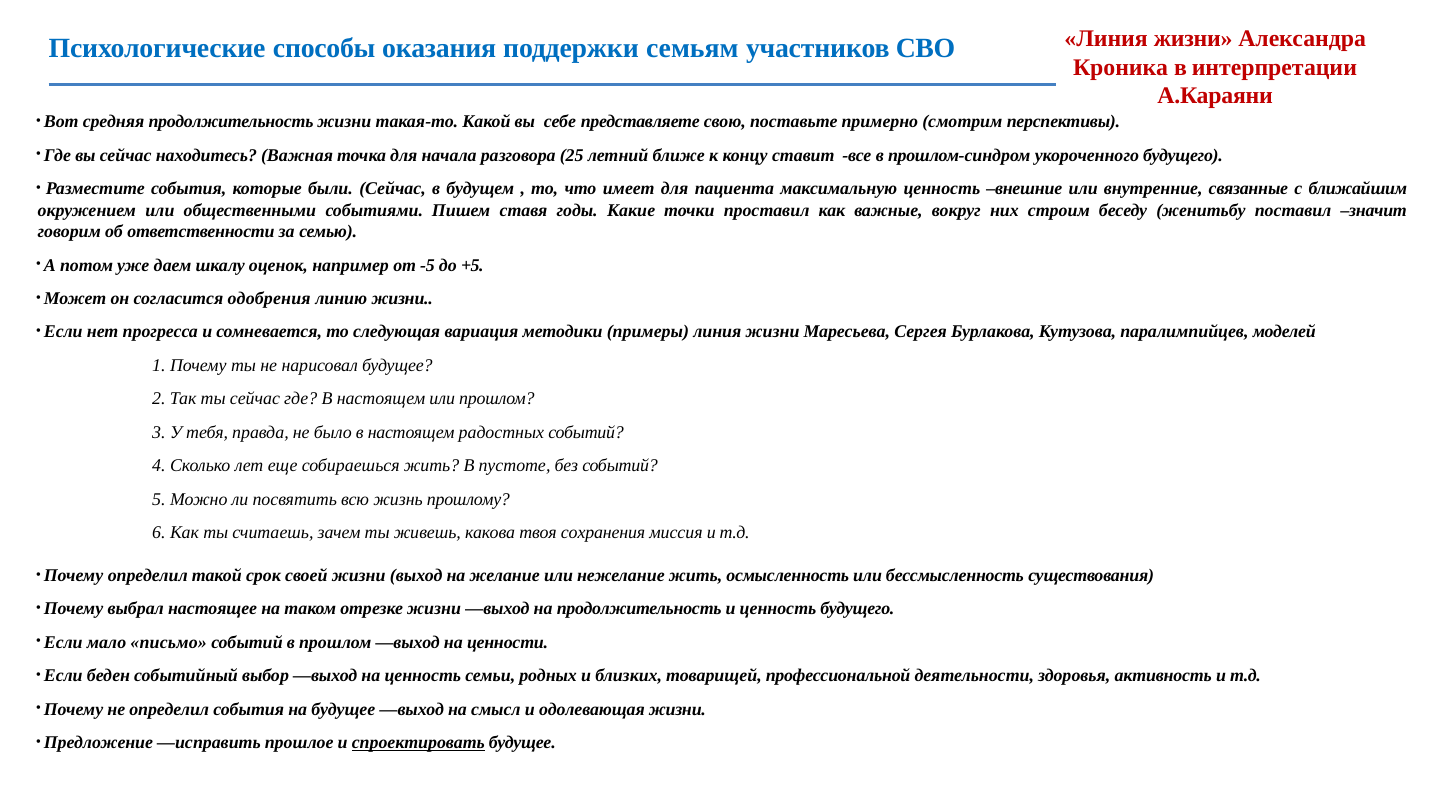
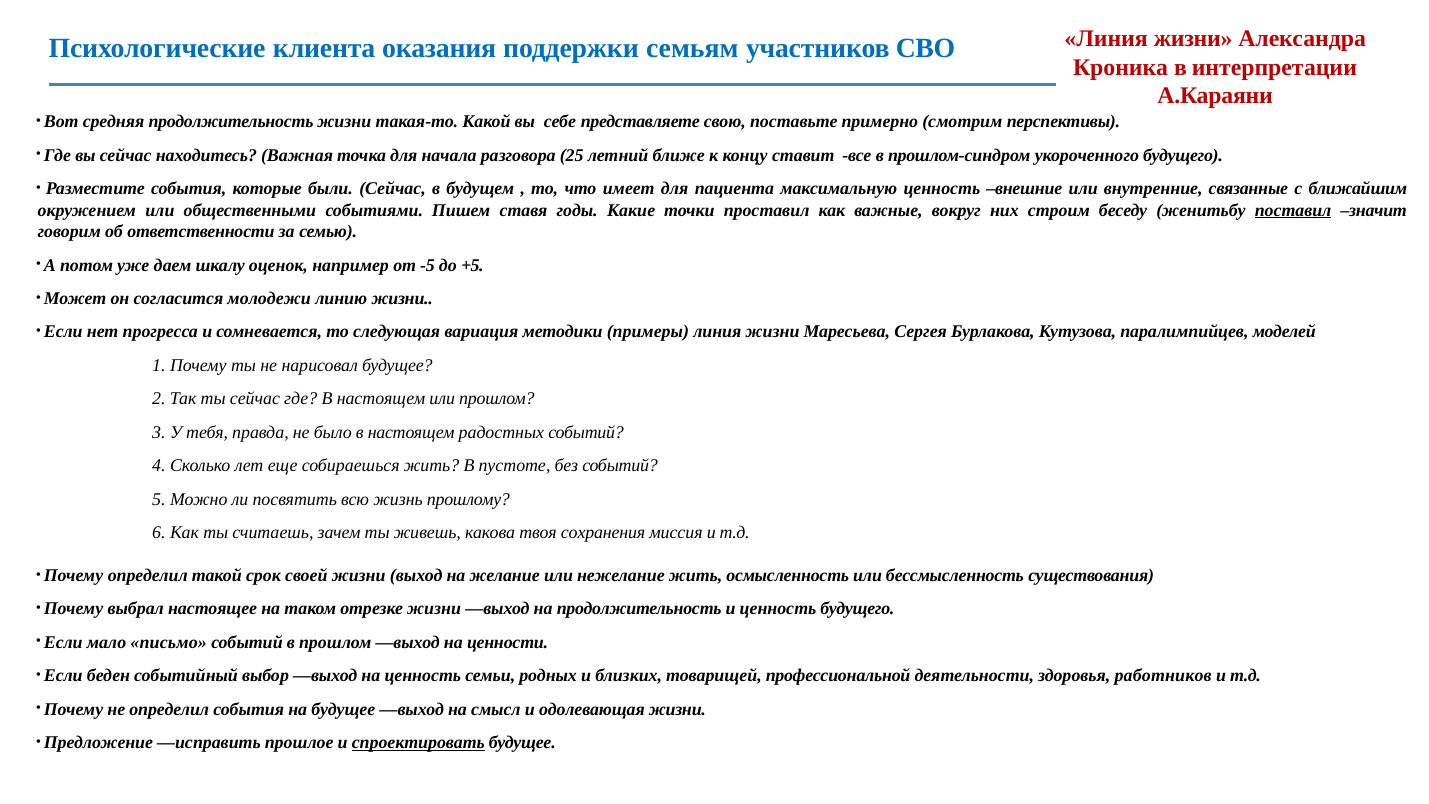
способы: способы -> клиента (324, 49)
поставил underline: none -> present (1293, 210)
одобрения: одобрения -> молодежи (269, 298)
активность: активность -> работников (1163, 676)
